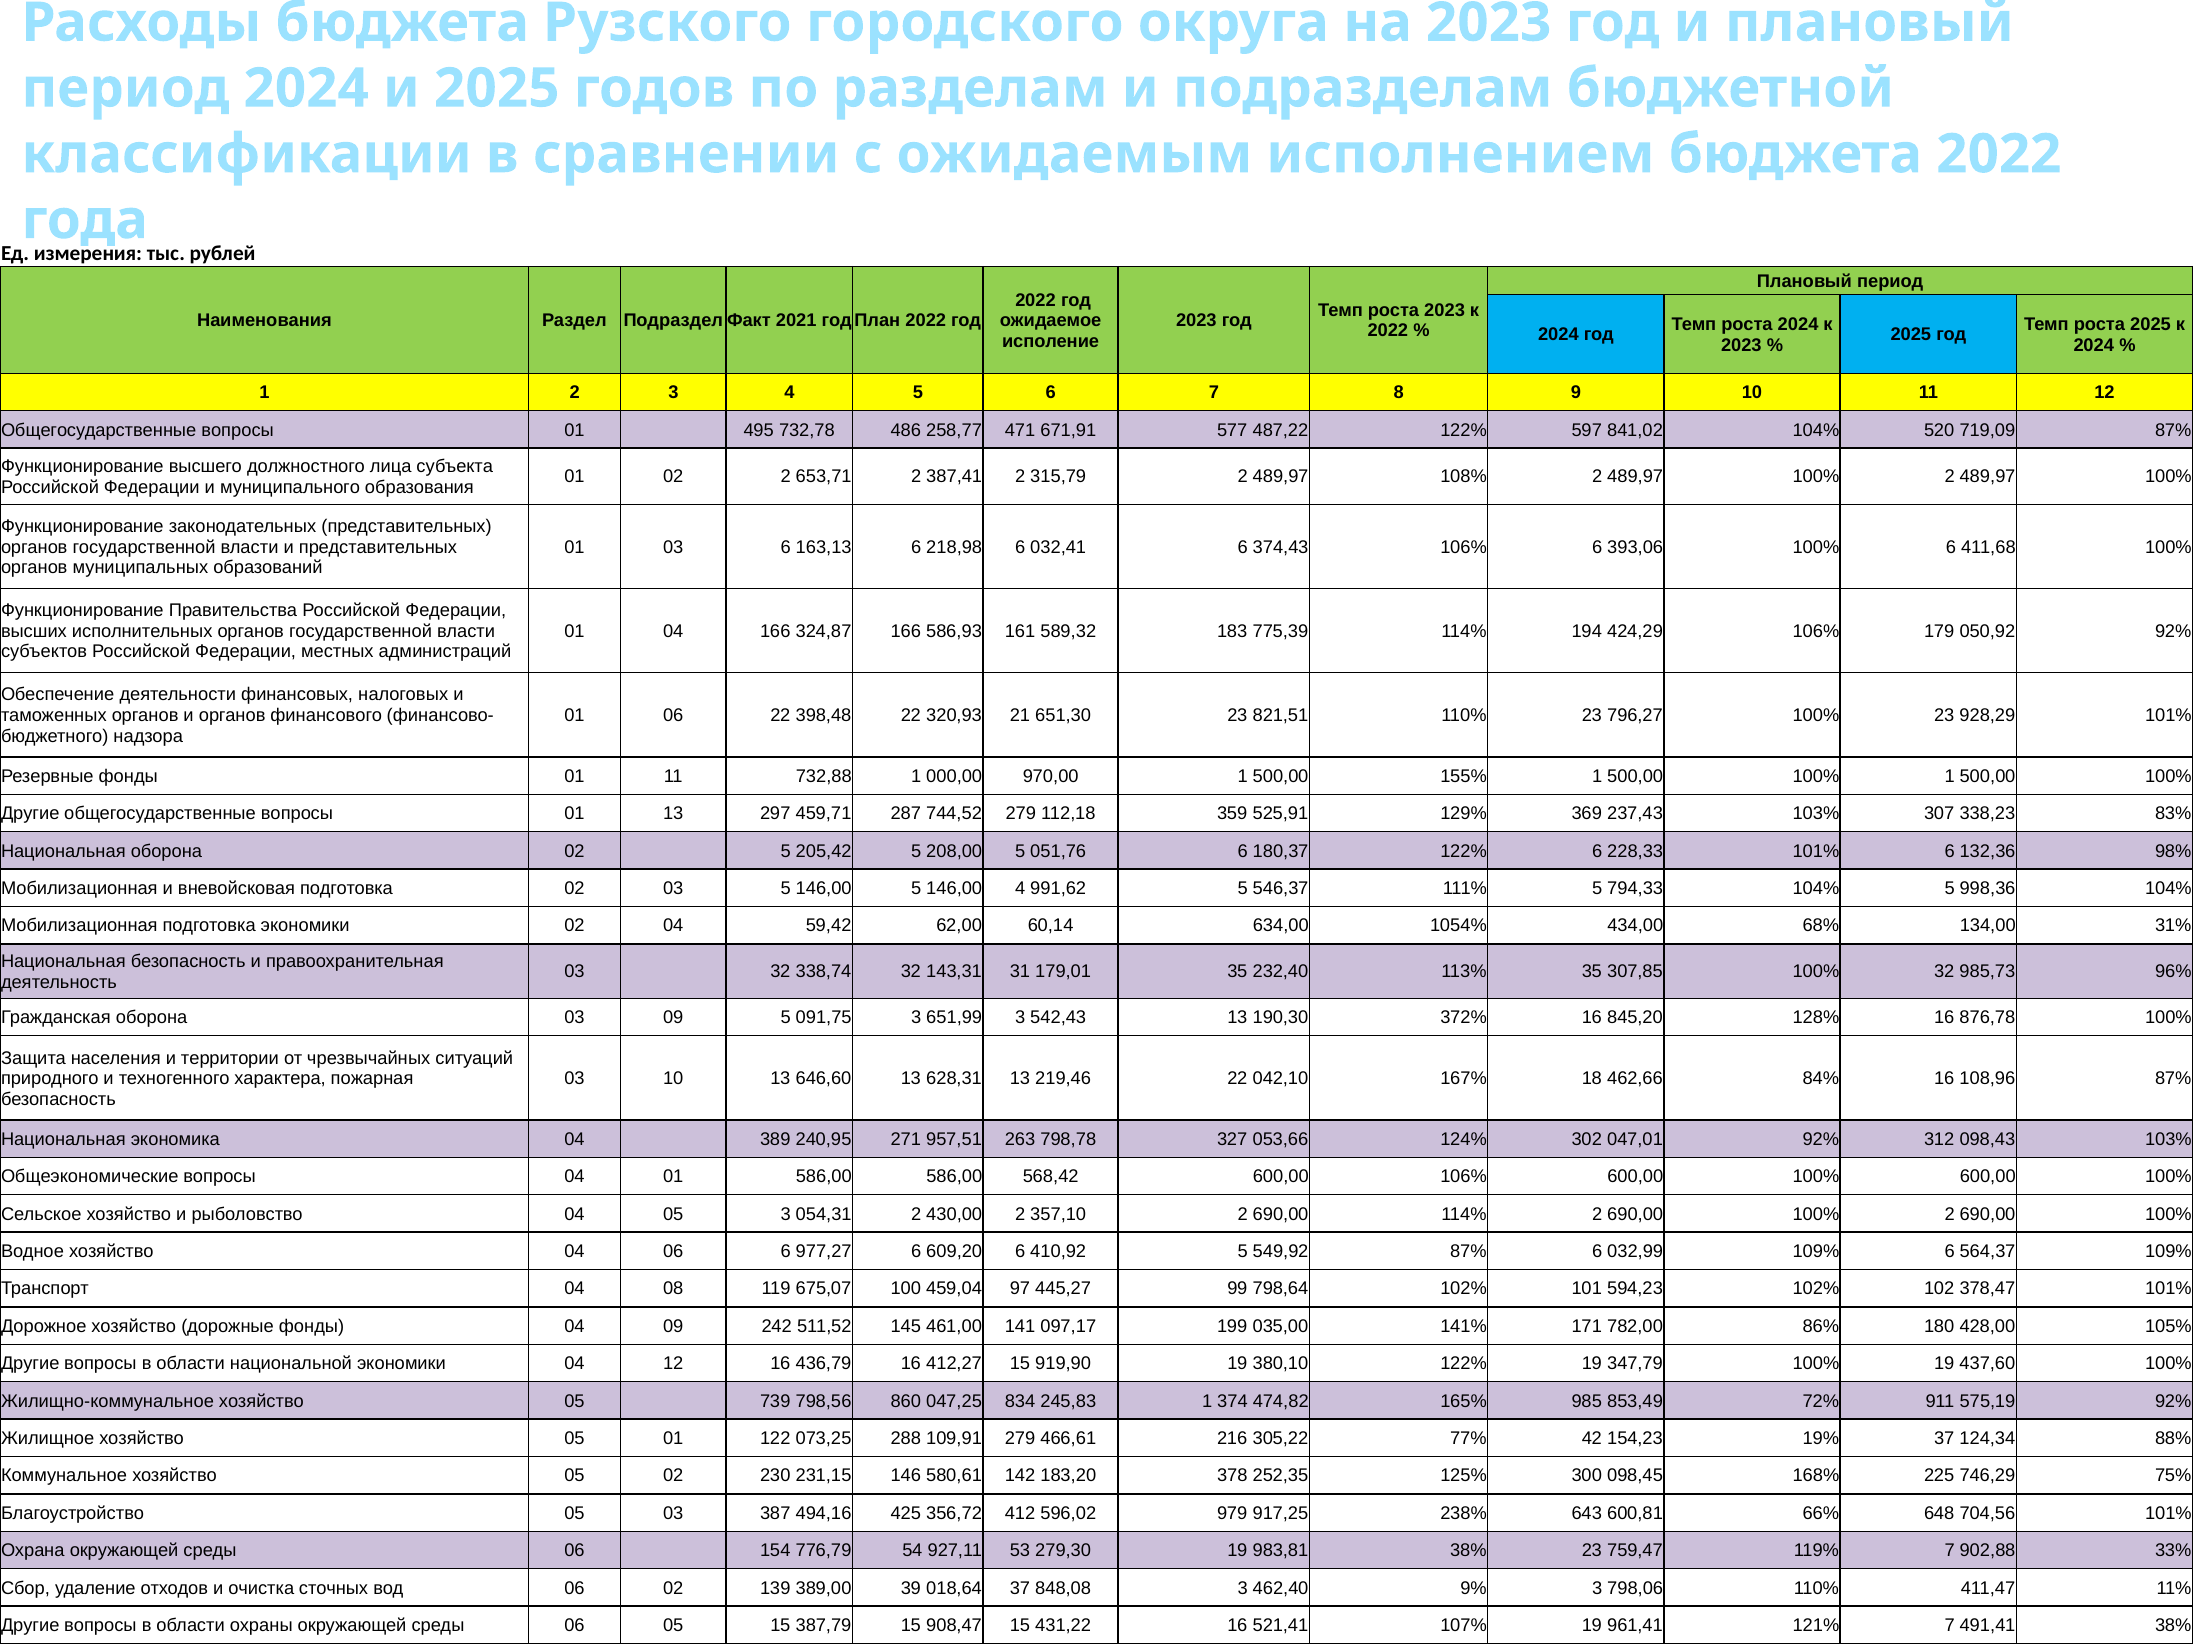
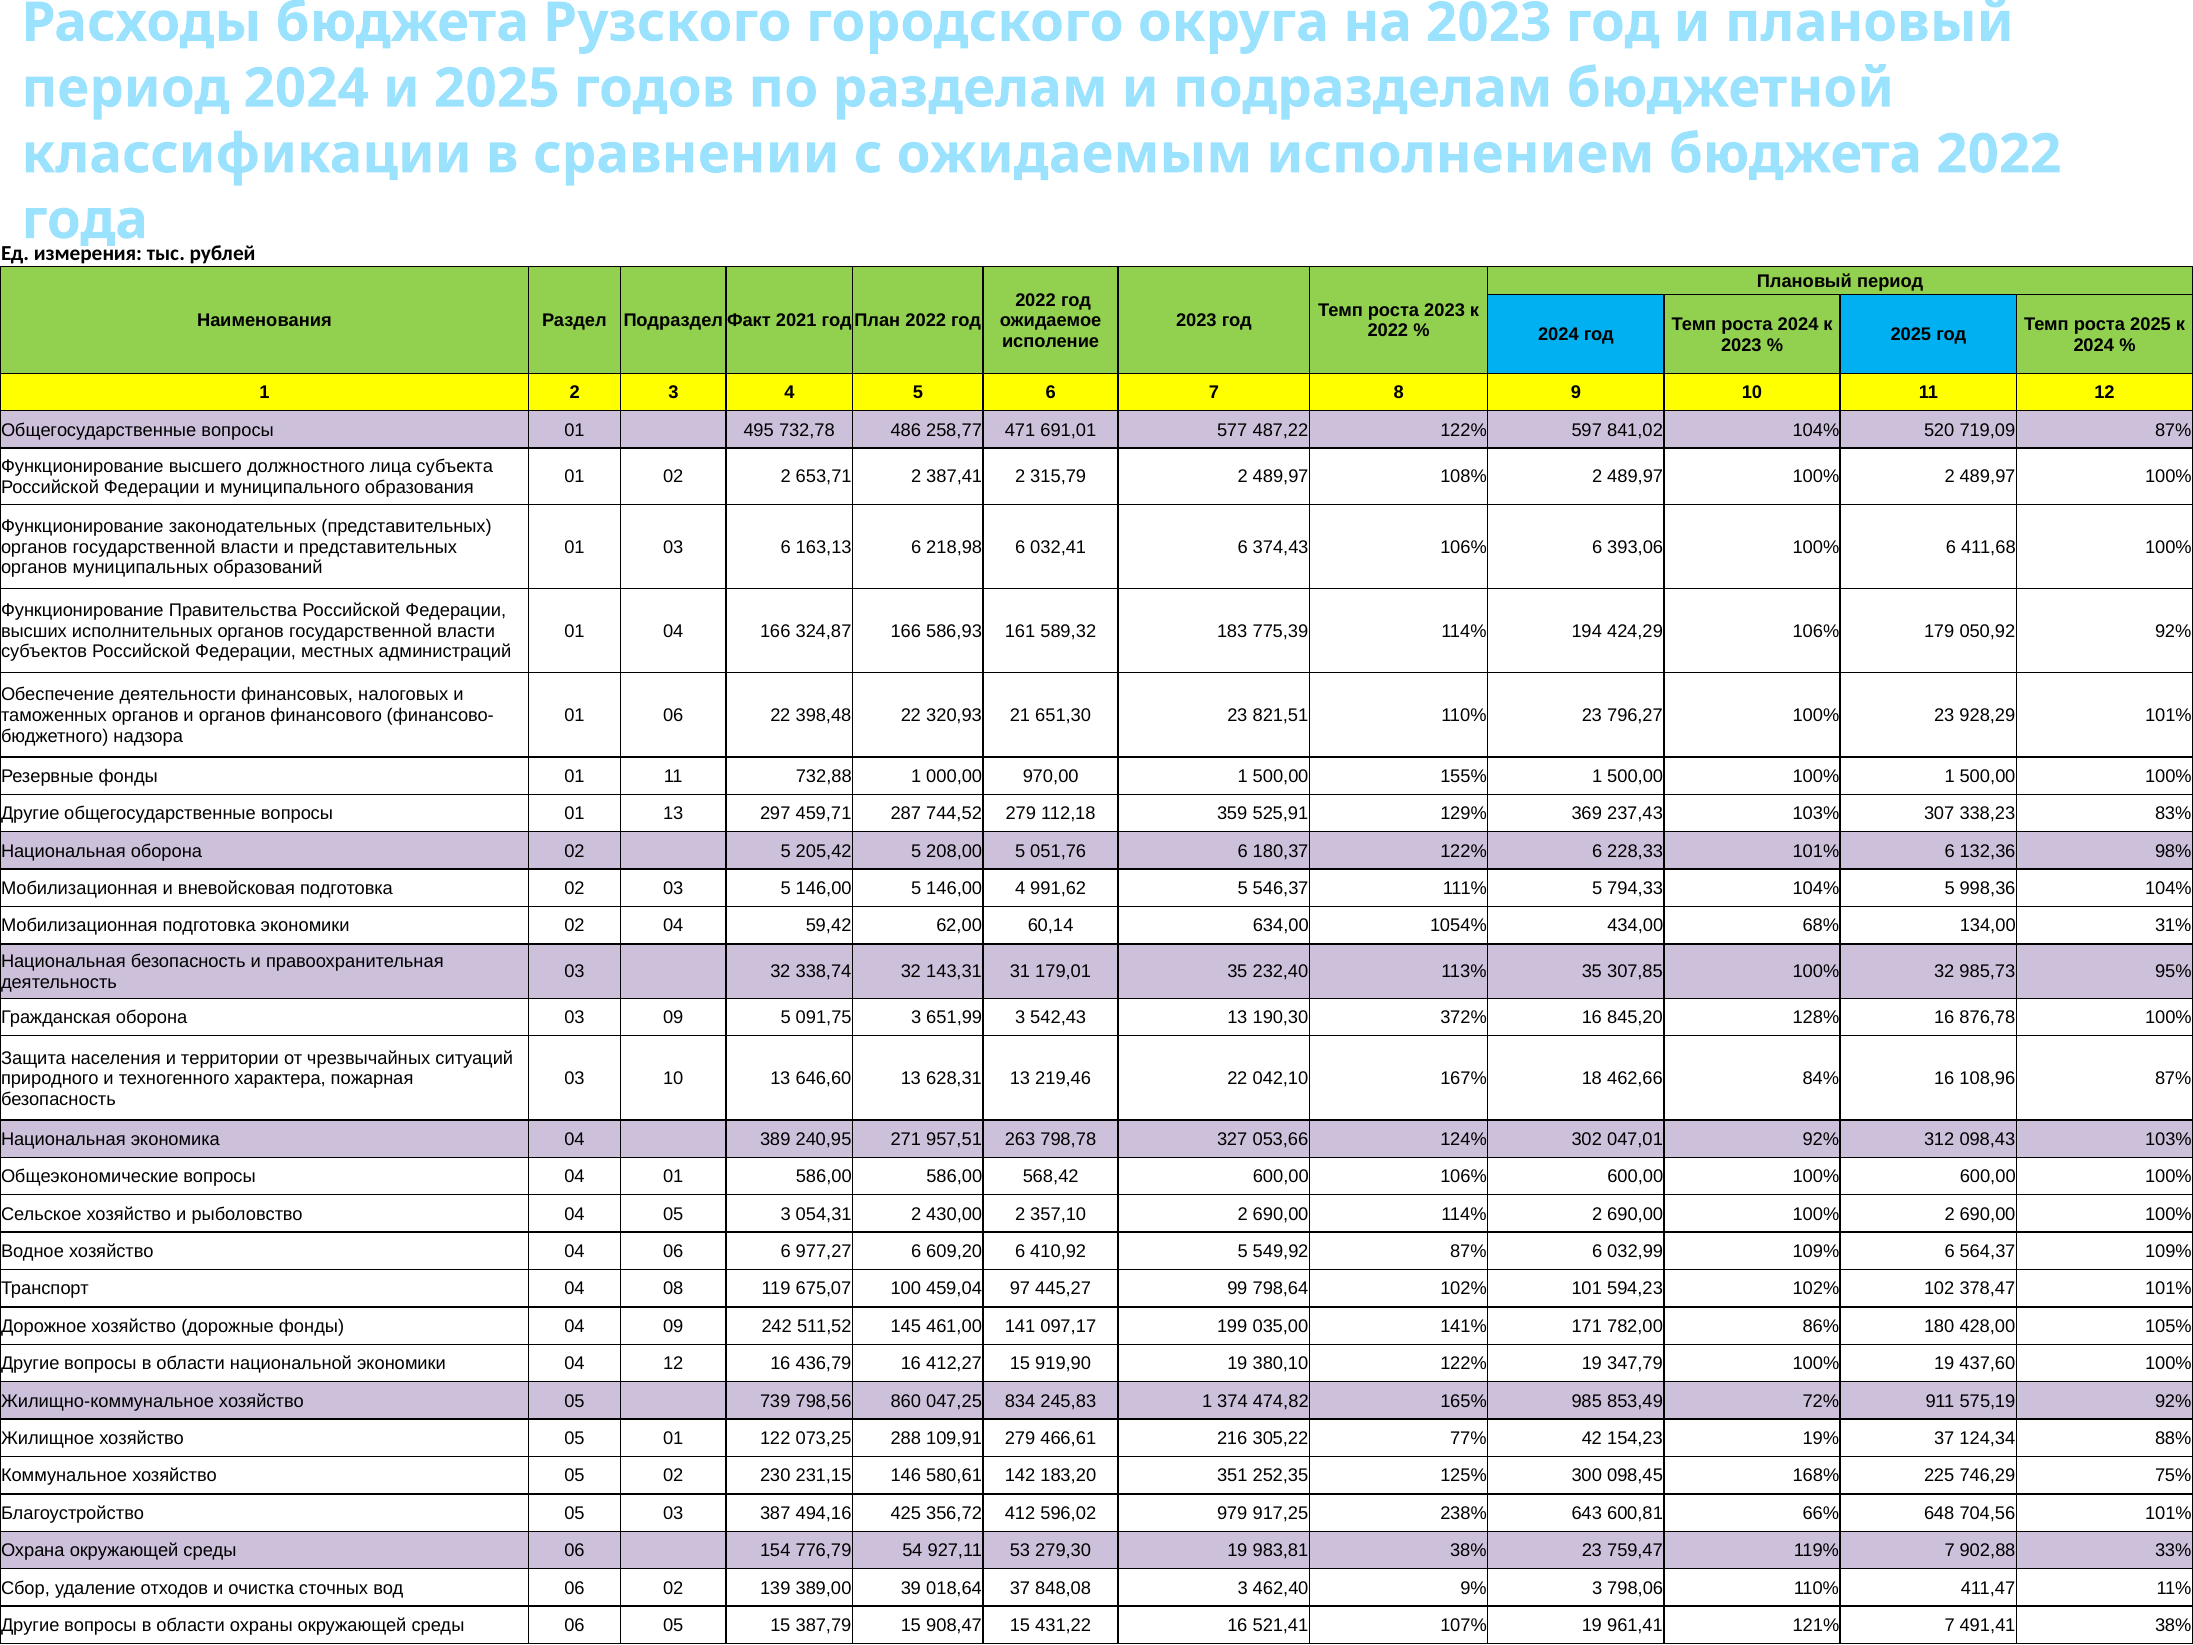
671,91: 671,91 -> 691,01 (1068, 430)
96%: 96% -> 95% (2173, 972)
378: 378 -> 351 (1232, 1476)
